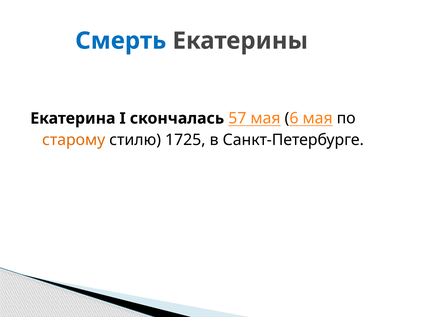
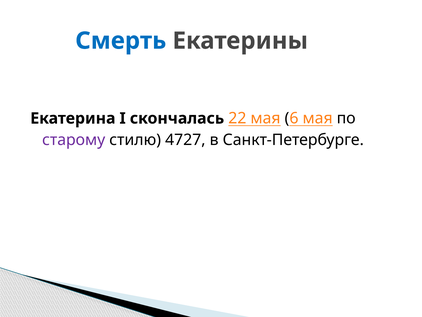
57: 57 -> 22 (237, 118)
старому colour: orange -> purple (74, 140)
1725: 1725 -> 4727 (185, 140)
